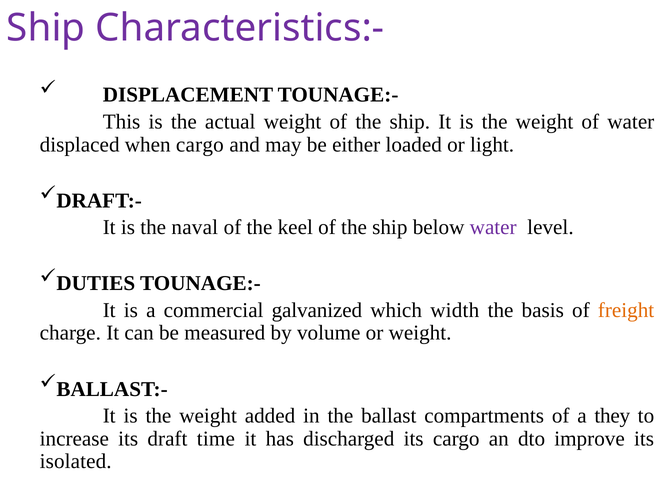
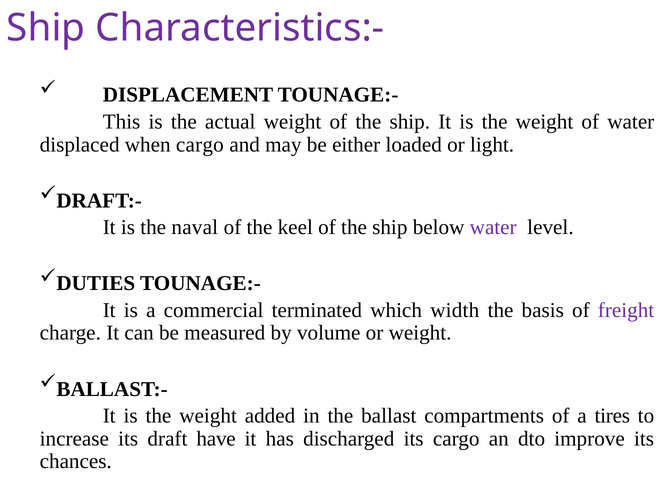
galvanized: galvanized -> terminated (317, 310)
freight colour: orange -> purple (626, 310)
they: they -> tires (612, 416)
time: time -> have (216, 439)
isolated: isolated -> chances (76, 462)
